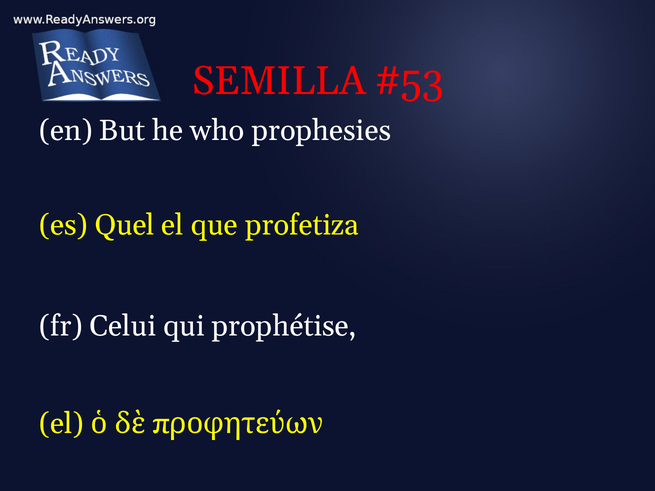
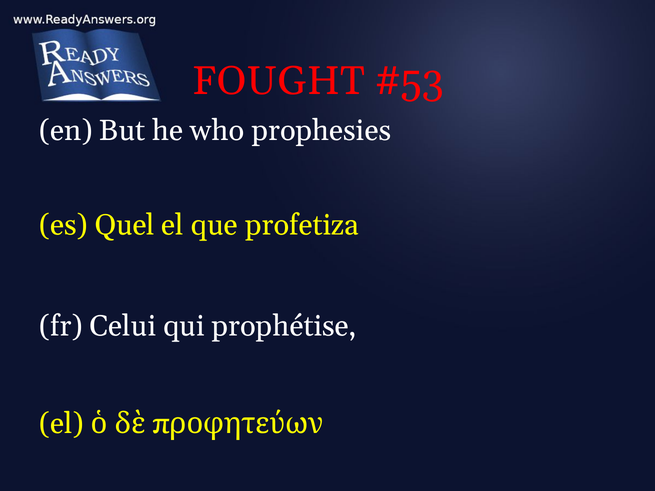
SEMILLA: SEMILLA -> FOUGHT (279, 81)
